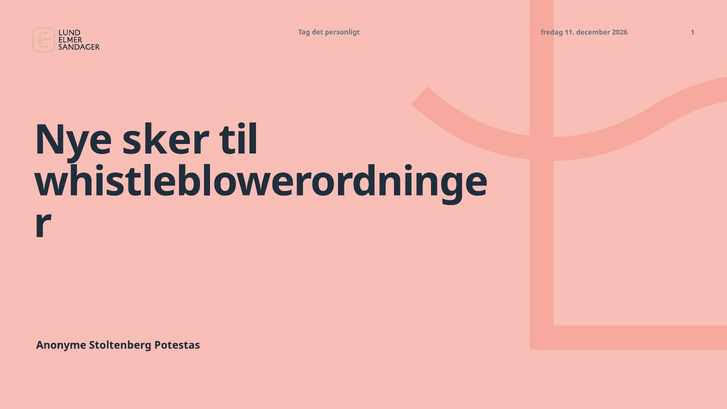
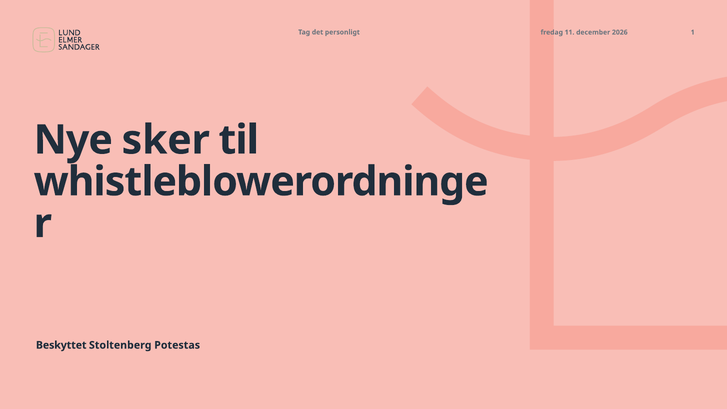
Anonyme: Anonyme -> Beskyttet (61, 345)
